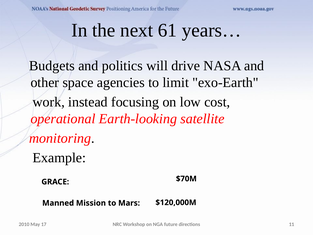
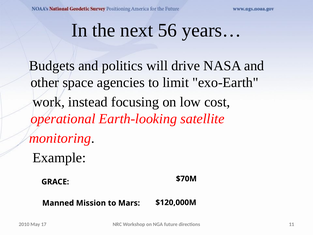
61: 61 -> 56 (167, 30)
